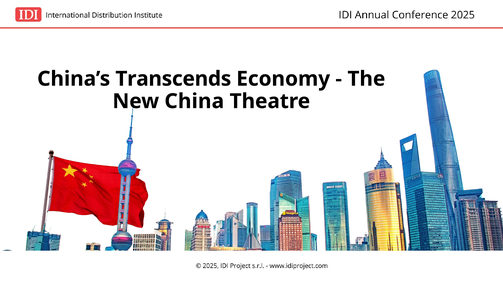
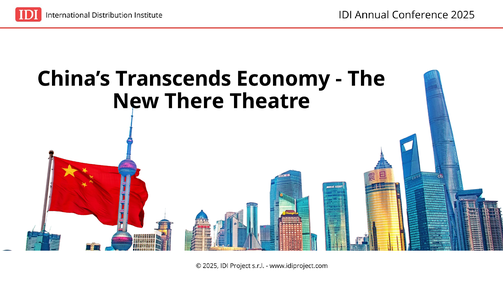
China: China -> There (194, 101)
